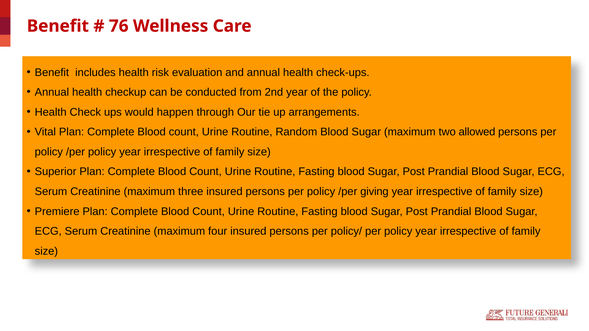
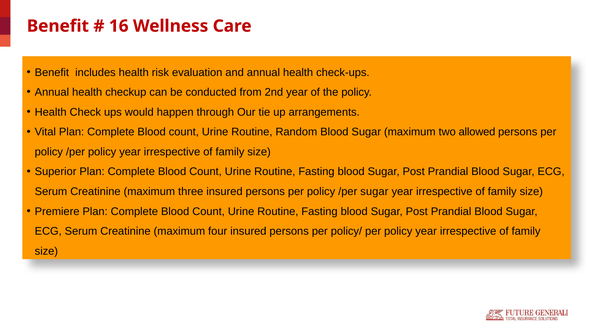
76: 76 -> 16 (119, 26)
/per giving: giving -> sugar (374, 192)
